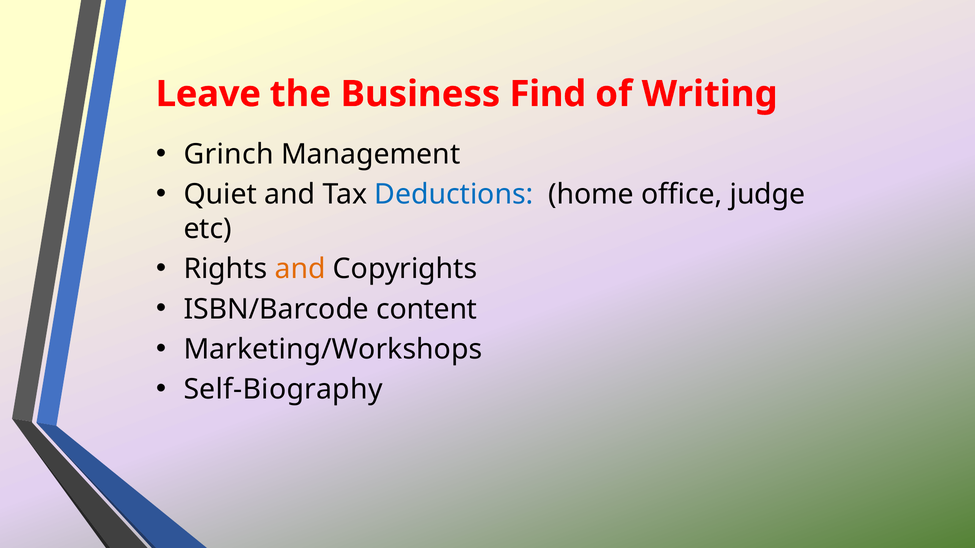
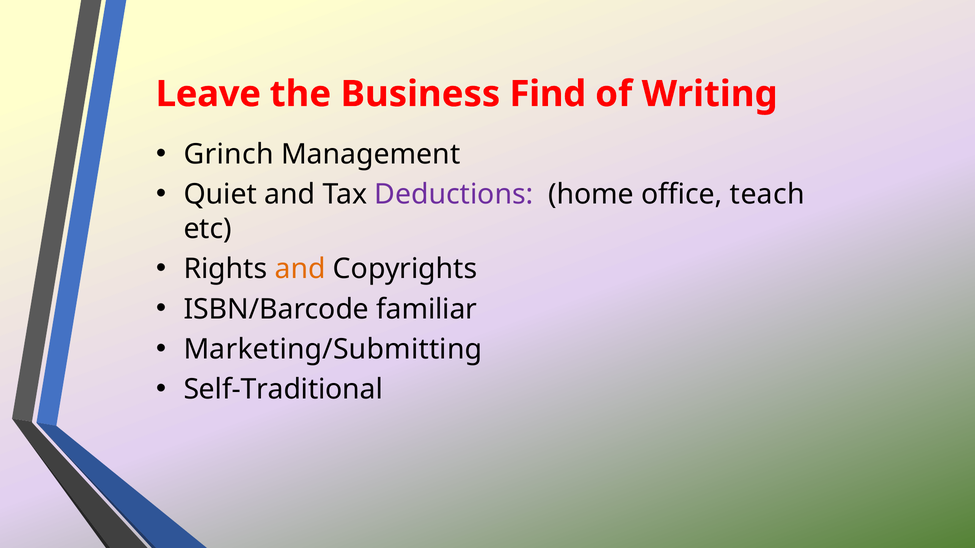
Deductions colour: blue -> purple (454, 195)
judge: judge -> teach (767, 195)
content: content -> familiar (427, 309)
Marketing/Workshops: Marketing/Workshops -> Marketing/Submitting (333, 350)
Self-Biography: Self-Biography -> Self-Traditional (283, 390)
